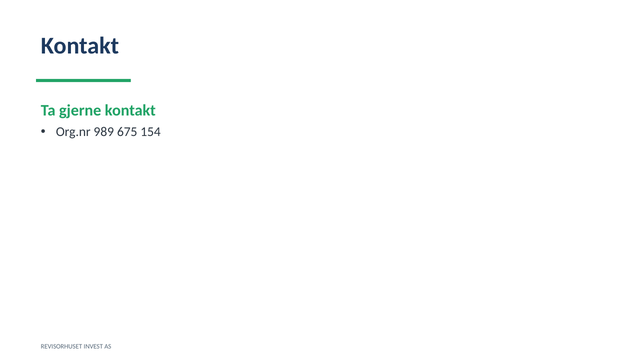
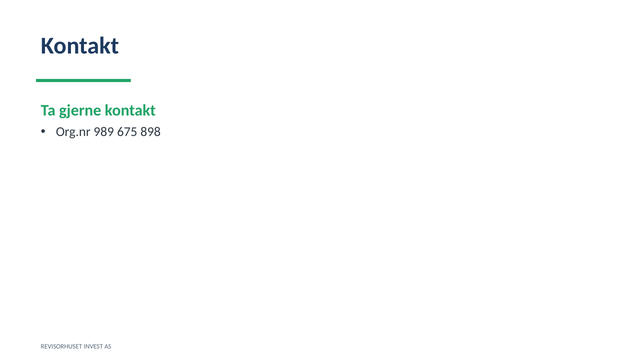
154: 154 -> 898 (151, 132)
